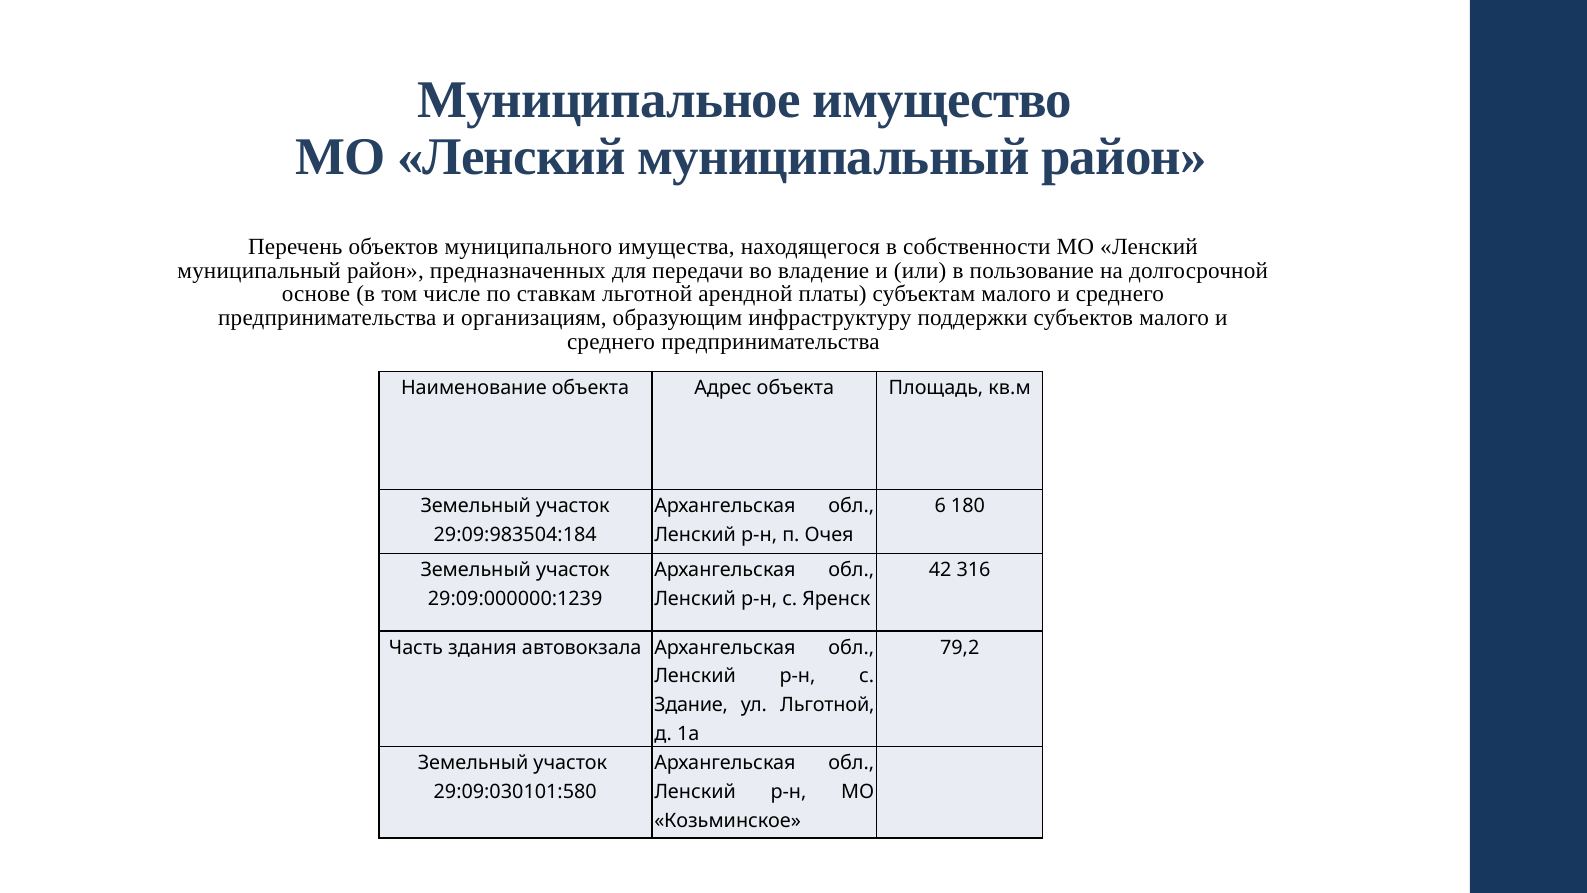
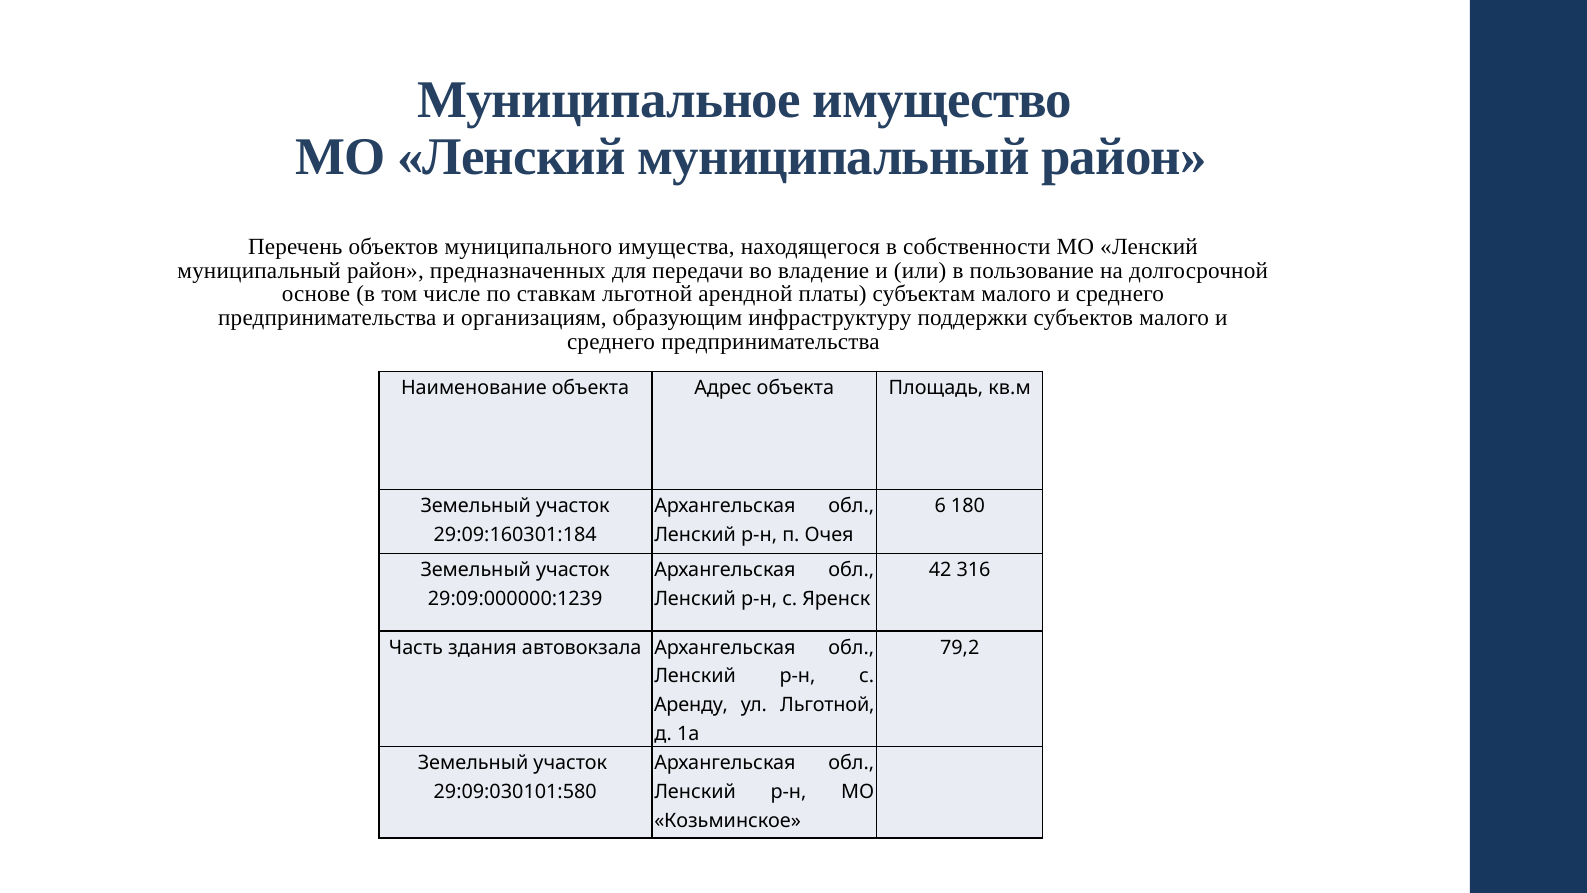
29:09:983504:184: 29:09:983504:184 -> 29:09:160301:184 (515, 535)
Здание: Здание -> Аренду (691, 705)
